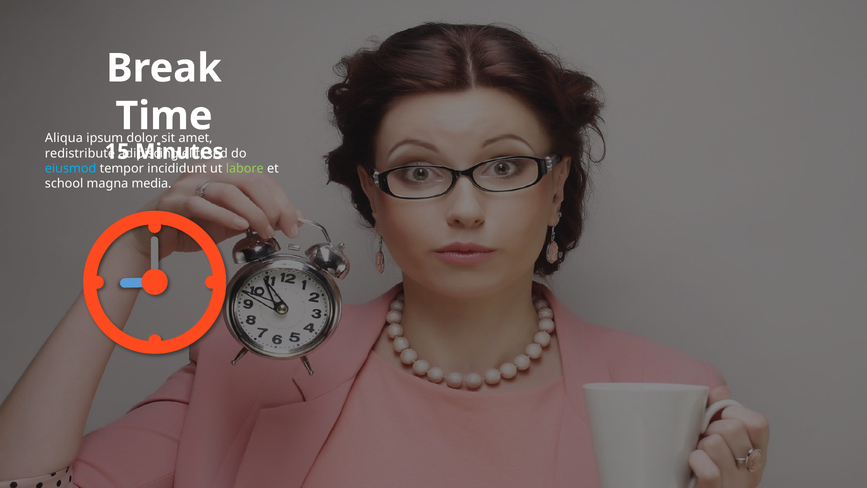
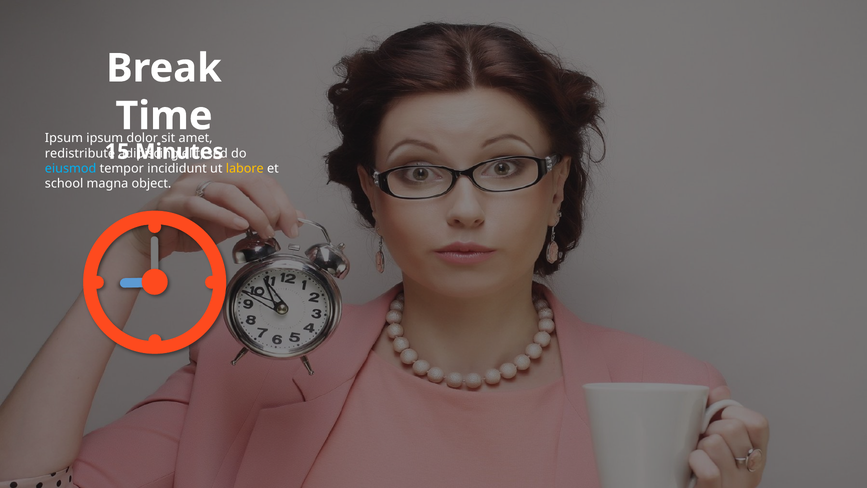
Aliqua: Aliqua -> Ipsum (64, 138)
labore colour: light green -> yellow (245, 168)
media: media -> object (151, 184)
